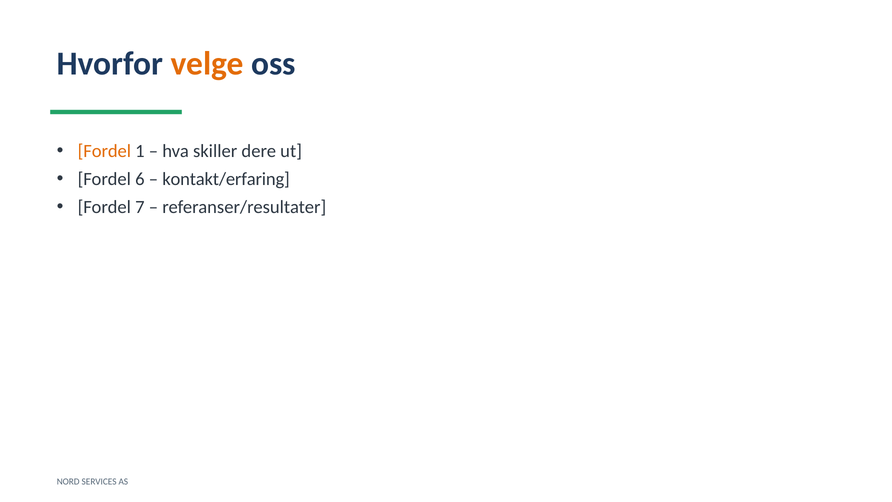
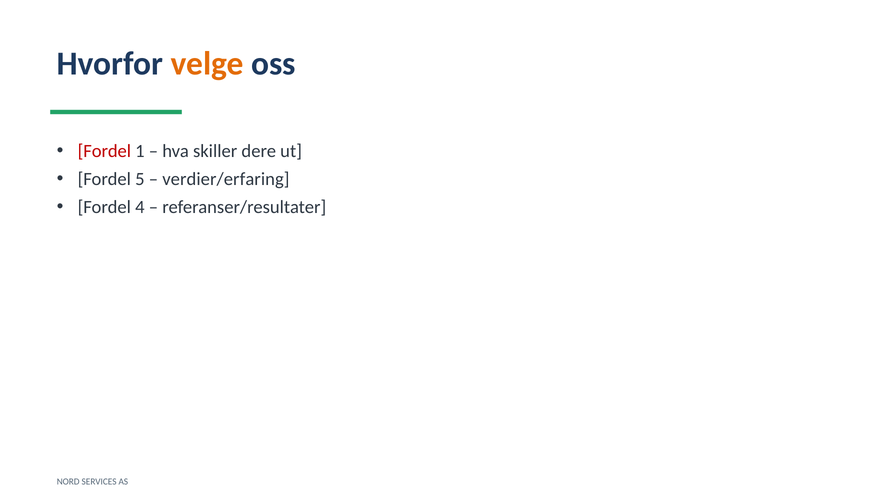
Fordel colour: orange -> red (104, 151)
6: 6 -> 5 (140, 179)
kontakt/erfaring: kontakt/erfaring -> verdier/erfaring (226, 179)
7: 7 -> 4 (140, 207)
